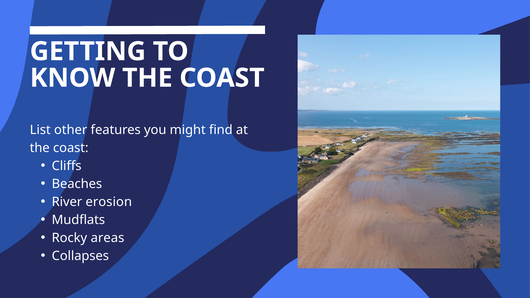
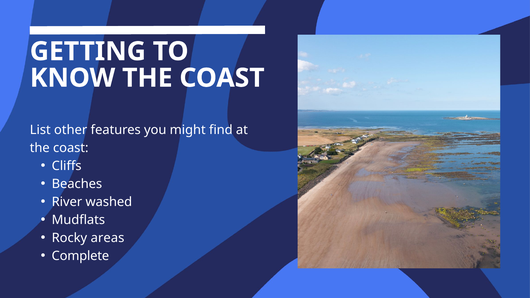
erosion: erosion -> washed (109, 202)
Collapses: Collapses -> Complete (80, 256)
